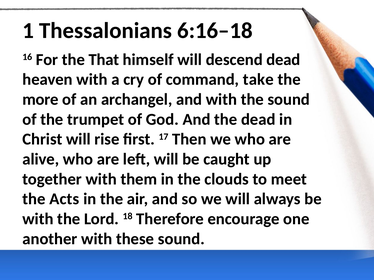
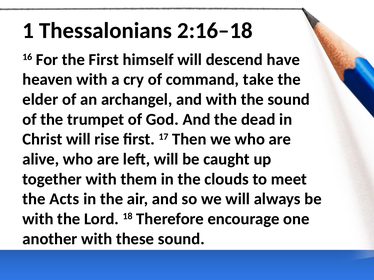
6:16–18: 6:16–18 -> 2:16–18 (215, 31)
the That: That -> First (104, 60)
descend dead: dead -> have (283, 60)
more: more -> elder (40, 100)
